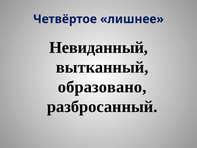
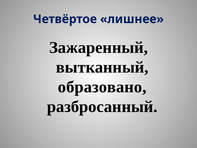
Невиданный: Невиданный -> Зажаренный (98, 47)
